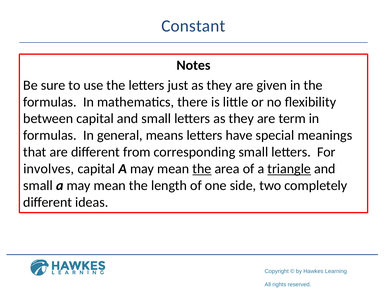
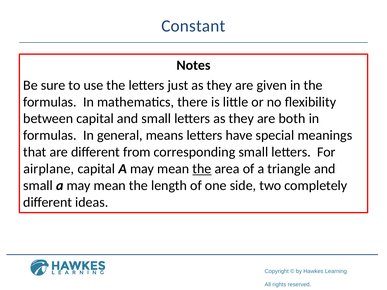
term: term -> both (292, 119)
involves: involves -> airplane (49, 169)
triangle underline: present -> none (289, 169)
